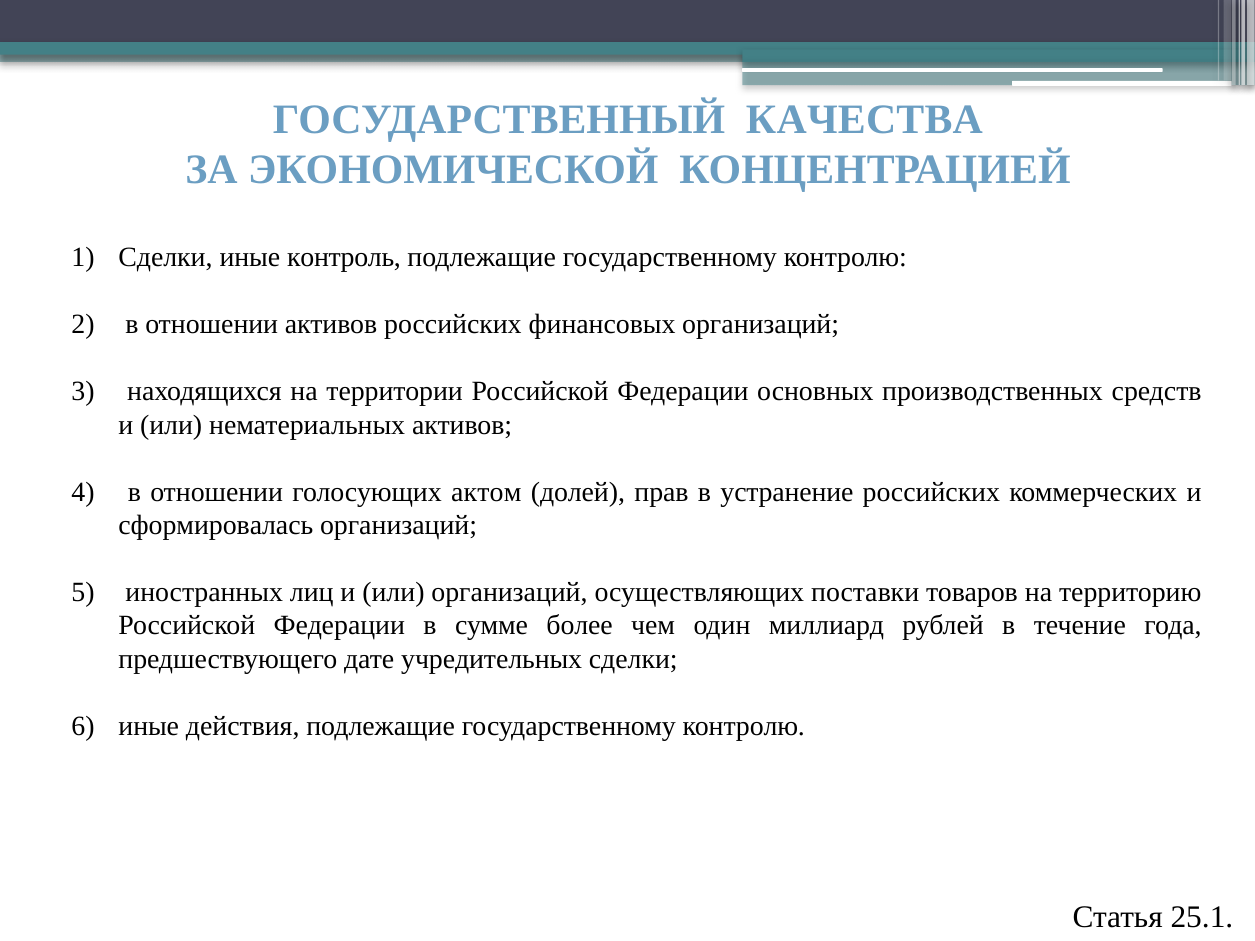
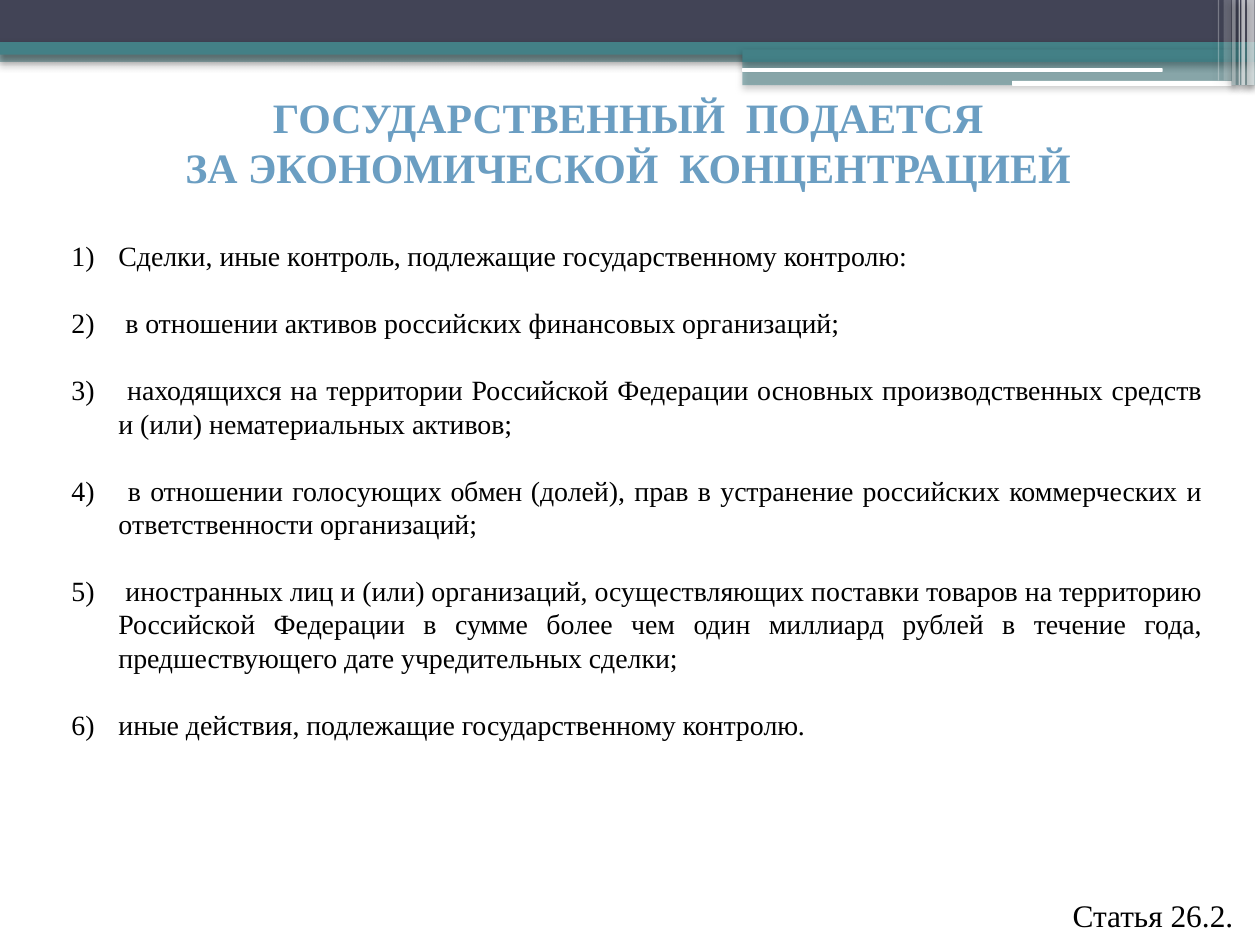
КАЧЕСТВА: КАЧЕСТВА -> ПОДАЕТСЯ (865, 119)
актом: актом -> обмен (486, 492)
сформировалась: сформировалась -> ответственности (216, 525)
25.1: 25.1 -> 26.2 (1202, 918)
